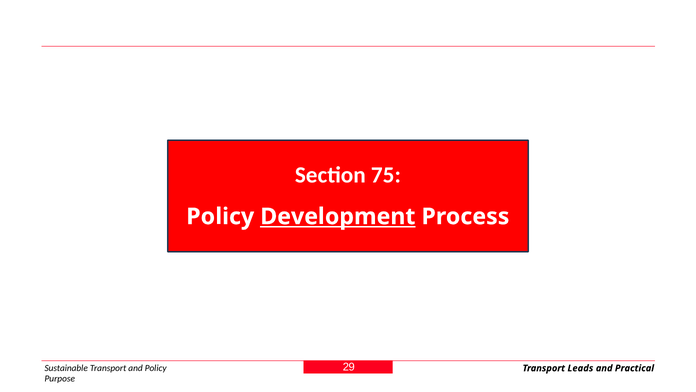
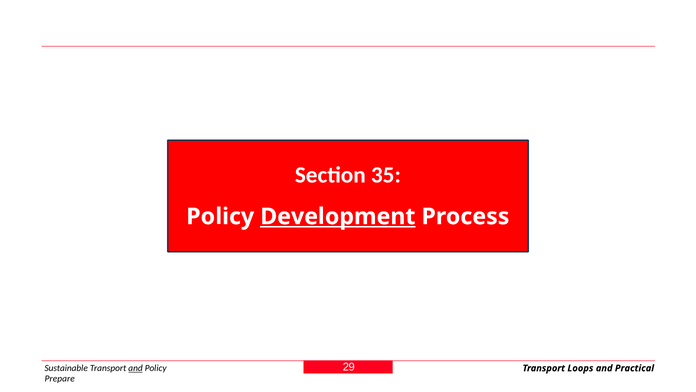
75: 75 -> 35 (386, 175)
and underline: none -> present (136, 368)
Leads: Leads -> Loops (580, 368)
Purpose: Purpose -> Prepare (60, 378)
